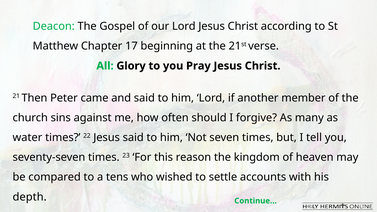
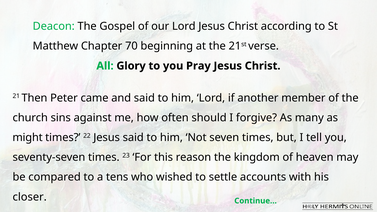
17: 17 -> 70 (131, 46)
water: water -> might (28, 138)
depth: depth -> closer (30, 197)
